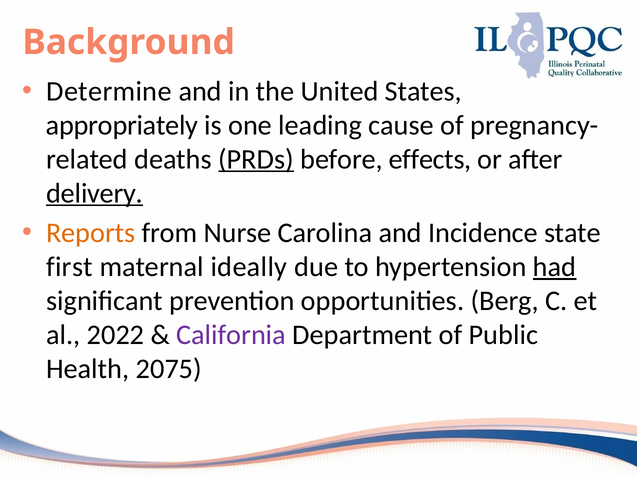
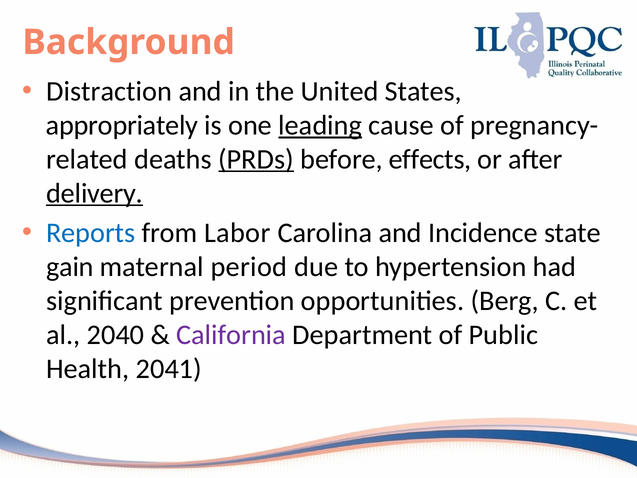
Determine: Determine -> Distraction (109, 91)
leading underline: none -> present (320, 125)
Reports colour: orange -> blue (91, 233)
Nurse: Nurse -> Labor (237, 233)
first: first -> gain (70, 267)
ideally: ideally -> period (249, 267)
had underline: present -> none (555, 267)
2022: 2022 -> 2040 (116, 335)
2075: 2075 -> 2041 (169, 369)
